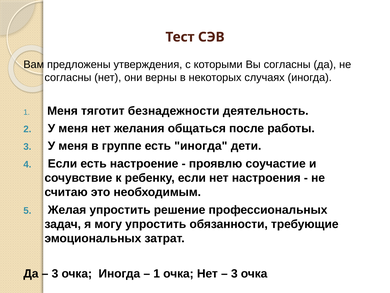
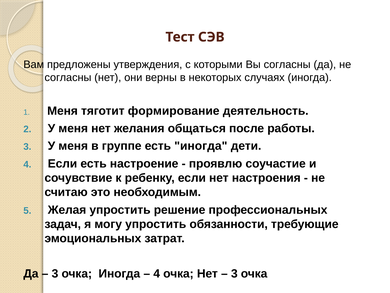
безнадежности: безнадежности -> формирование (174, 111)
1: 1 -> 4 (157, 273)
